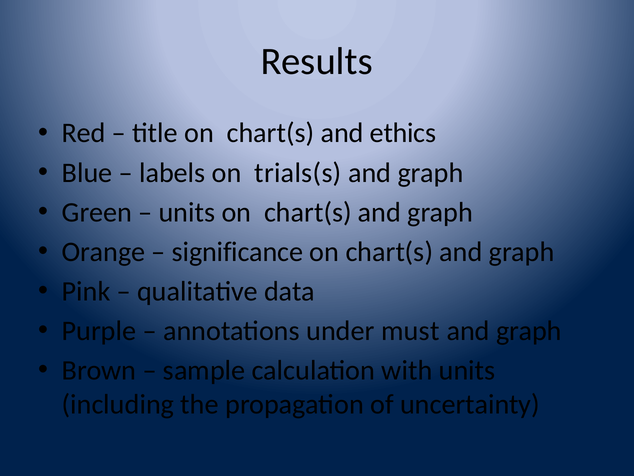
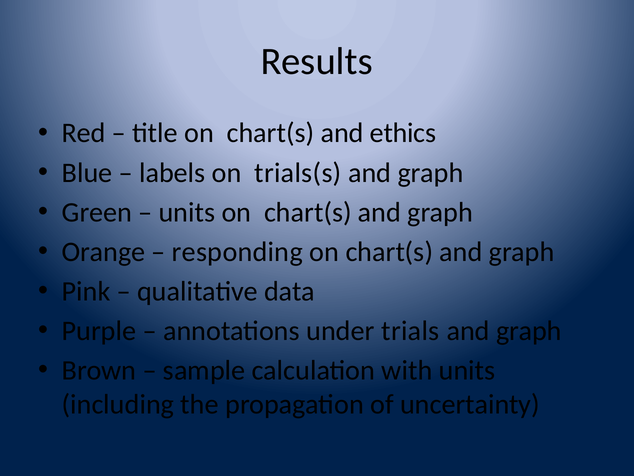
significance: significance -> responding (237, 251)
must: must -> trials (410, 330)
